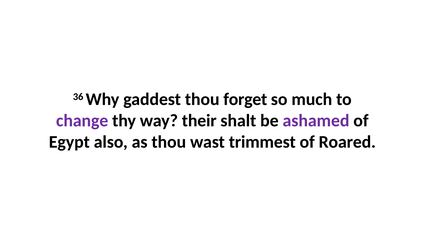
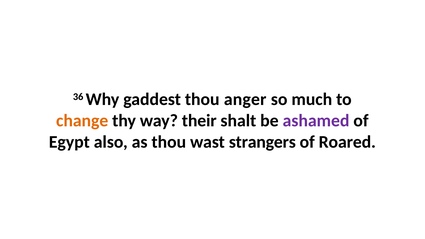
forget: forget -> anger (245, 100)
change colour: purple -> orange (82, 121)
trimmest: trimmest -> strangers (262, 142)
